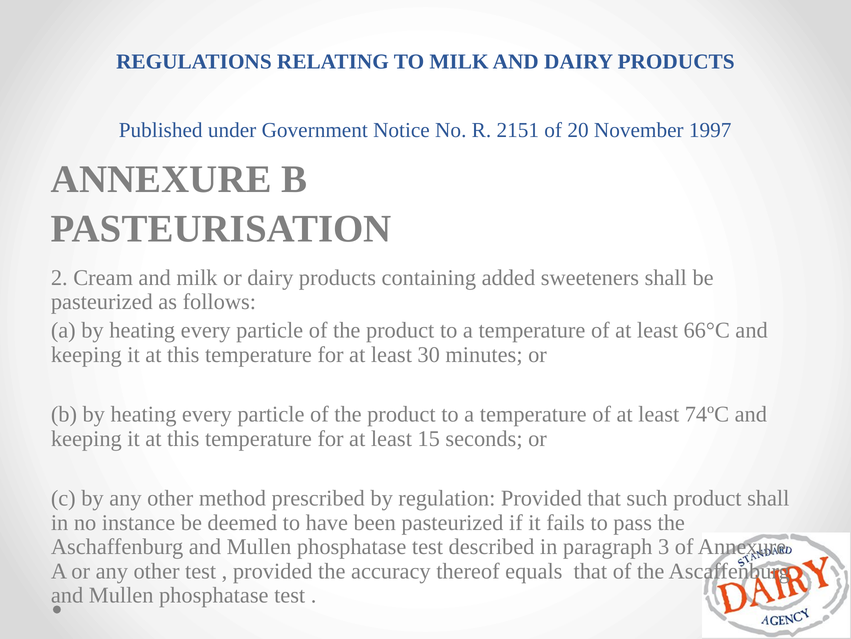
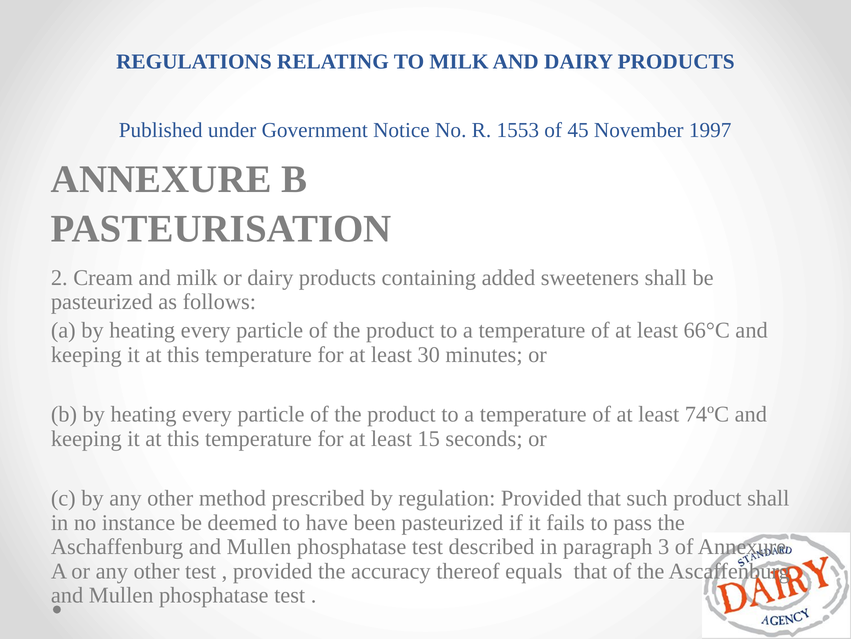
2151: 2151 -> 1553 (518, 130)
20: 20 -> 45 (578, 130)
